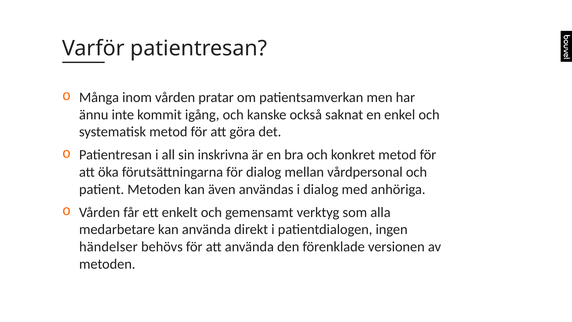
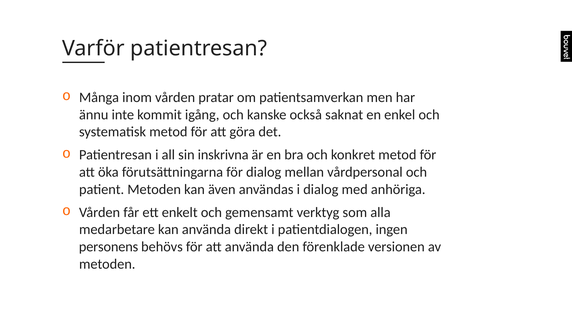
händelser: händelser -> personens (109, 247)
